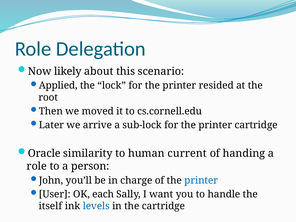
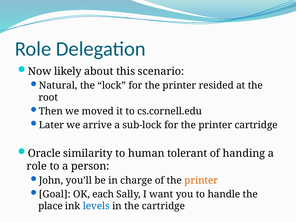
Applied: Applied -> Natural (58, 86)
current: current -> tolerant (187, 153)
printer colour: blue -> orange (201, 180)
User: User -> Goal (55, 194)
itself: itself -> place (50, 206)
